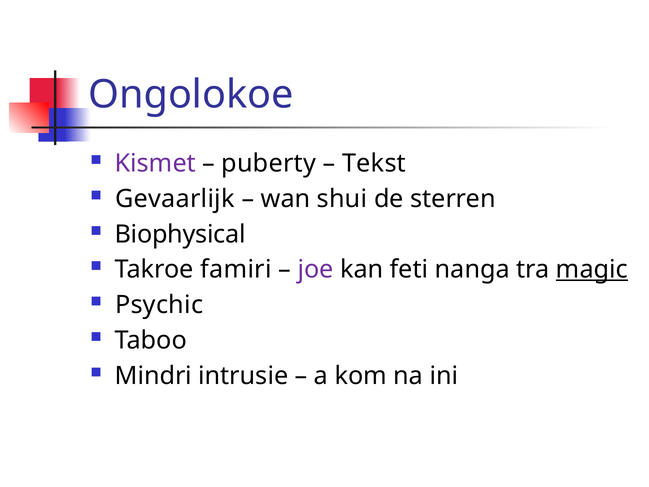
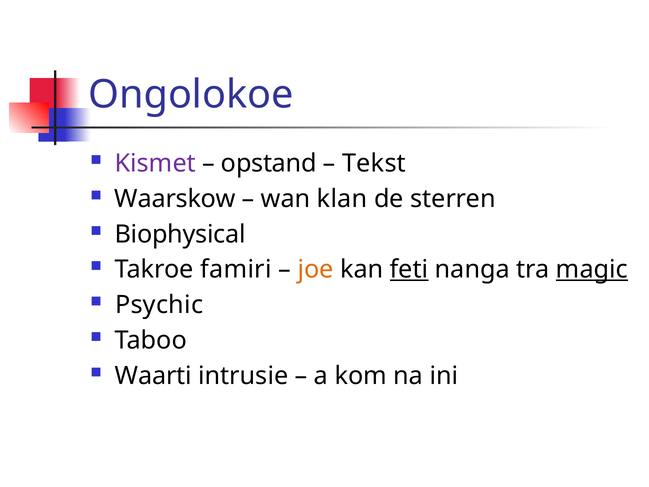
puberty: puberty -> opstand (269, 163)
Gevaarlijk: Gevaarlijk -> Waarskow (175, 199)
shui: shui -> klan (342, 199)
joe colour: purple -> orange (316, 269)
feti underline: none -> present (409, 269)
Mindri: Mindri -> Waarti (153, 376)
